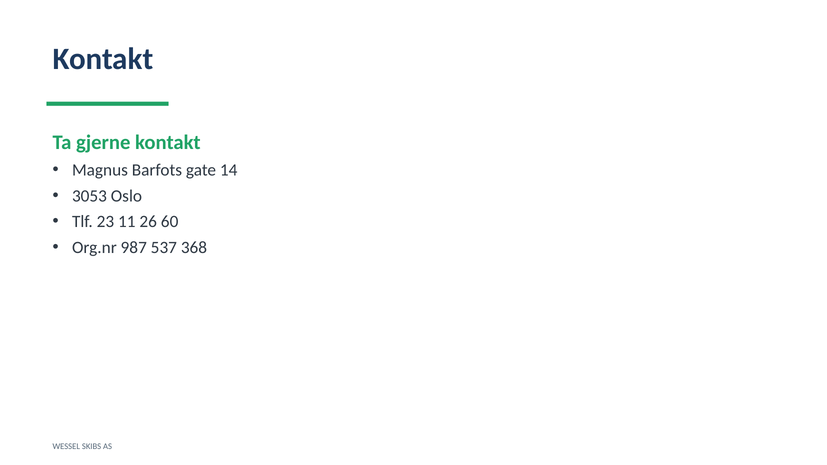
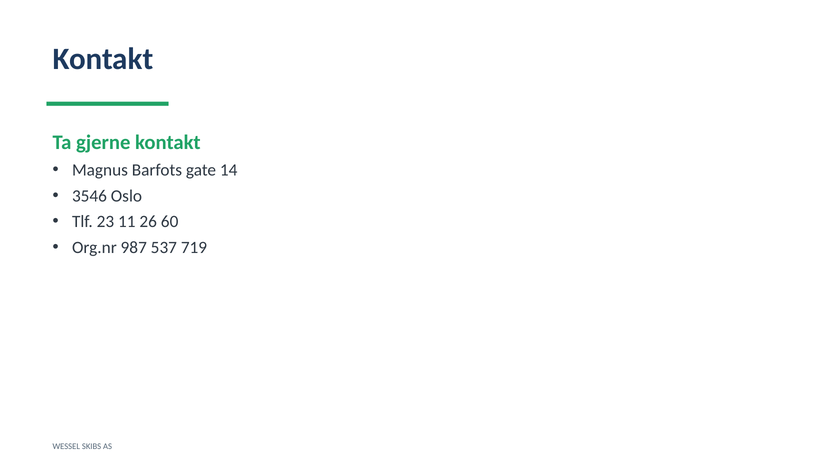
3053: 3053 -> 3546 (89, 196)
368: 368 -> 719 (194, 248)
